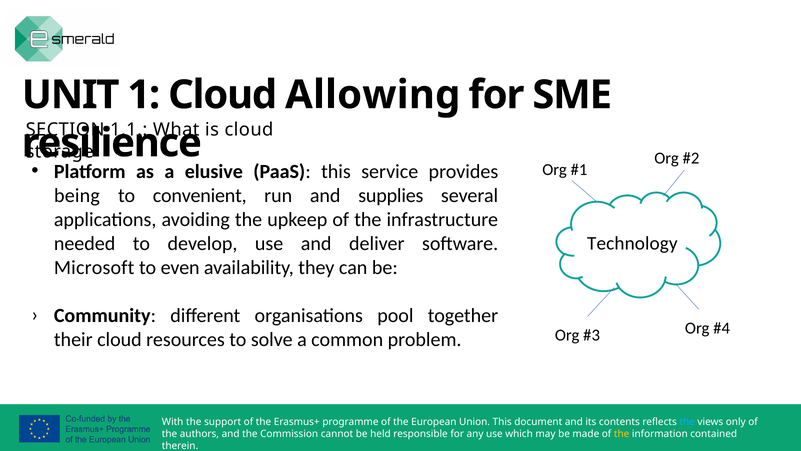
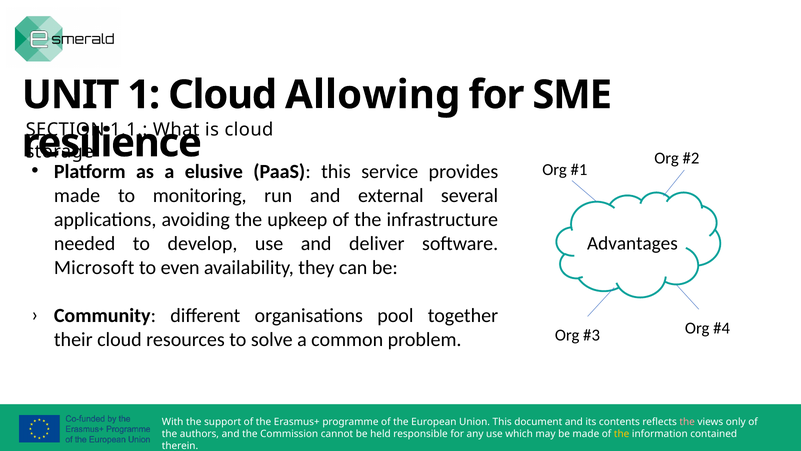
being: being -> made (77, 195)
convenient: convenient -> monitoring (200, 195)
supplies: supplies -> external (391, 195)
Technology: Technology -> Advantages (632, 243)
the colour: light blue -> pink (687, 422)
